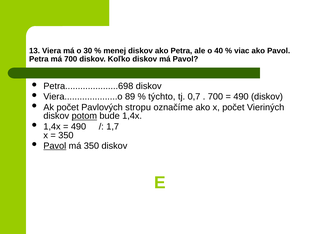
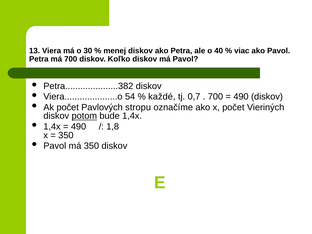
Petra.....................698: Petra.....................698 -> Petra.....................382 (88, 86)
89: 89 -> 54 (130, 97)
týchto: týchto -> každé (162, 97)
1,7: 1,7 -> 1,8 (113, 127)
Pavol underline: present -> none (55, 146)
